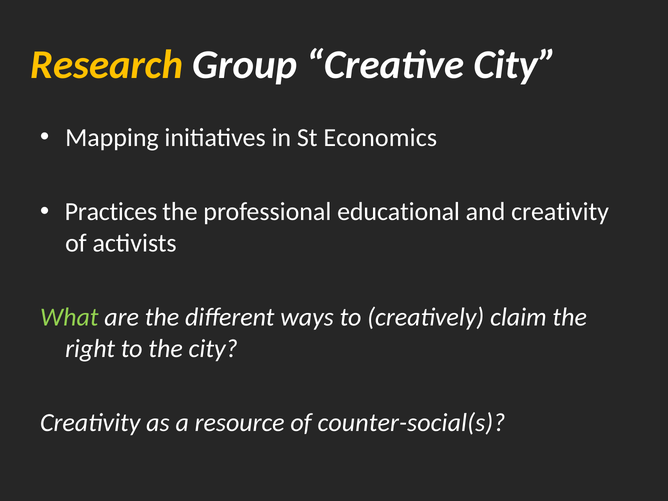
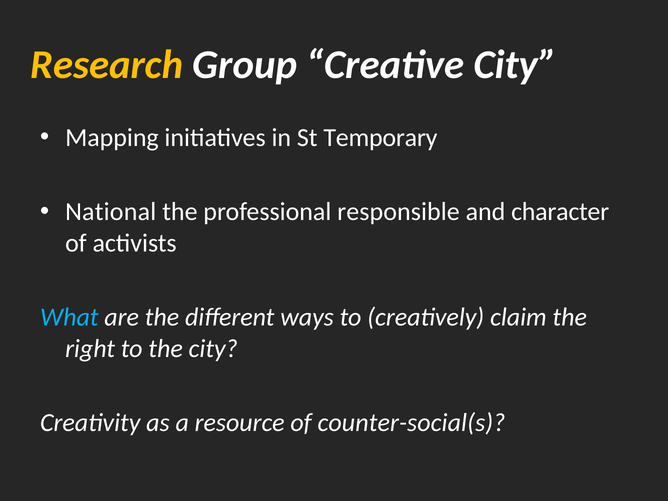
Economics: Economics -> Temporary (380, 138)
Practices: Practices -> National (111, 212)
educational: educational -> responsible (398, 212)
and creativity: creativity -> character (560, 212)
What colour: light green -> light blue (69, 317)
